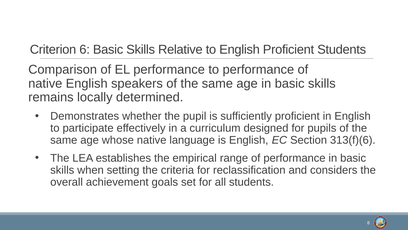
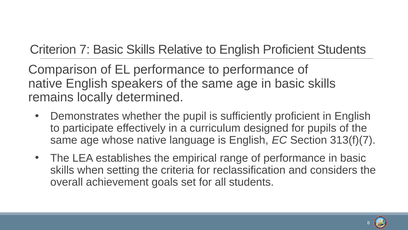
6: 6 -> 7 (85, 49)
313(f)(6: 313(f)(6 -> 313(f)(7 (353, 140)
